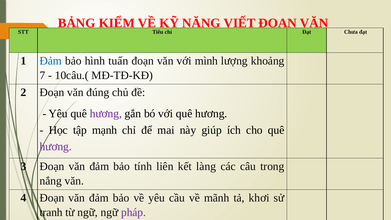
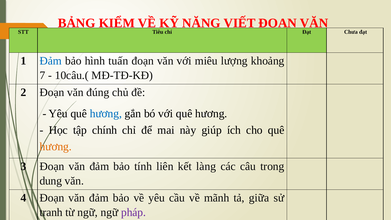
mình: mình -> miêu (206, 61)
hương colour: purple -> blue (106, 114)
mạnh: mạnh -> chính (105, 130)
hương colour: purple -> orange (56, 146)
nắng: nắng -> dung (51, 181)
khơi: khơi -> giữa (259, 198)
